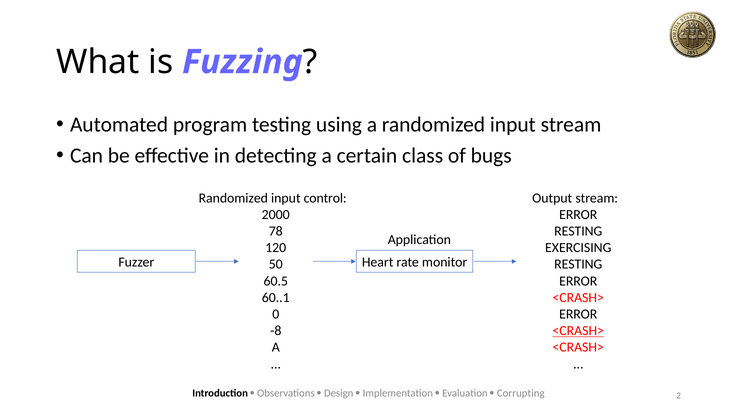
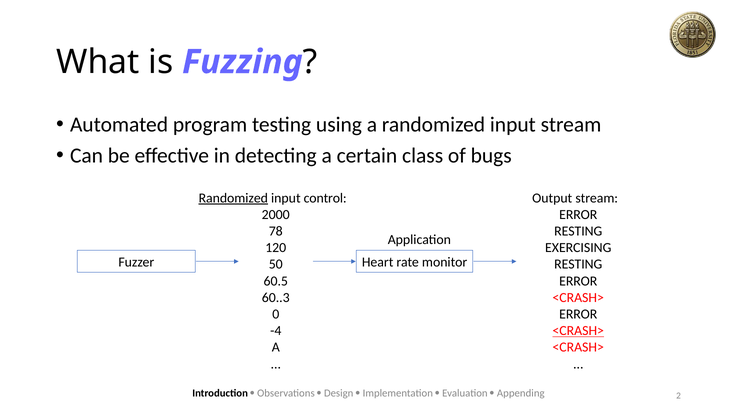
Randomized underline: none -> present (233, 198)
60..1: 60..1 -> 60..3 (276, 297)
-8: -8 -> -4 (276, 330)
Corrupting: Corrupting -> Appending (521, 393)
